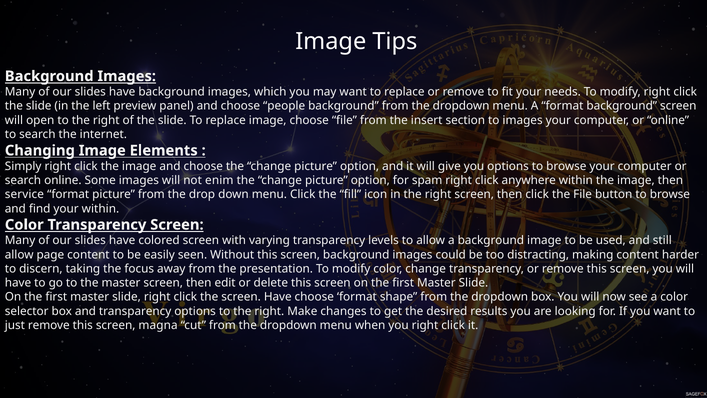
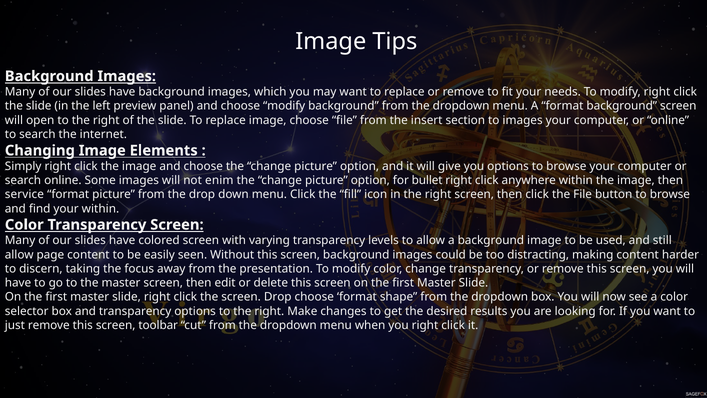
choose people: people -> modify (284, 106)
spam: spam -> bullet (427, 180)
screen Have: Have -> Drop (278, 297)
magna: magna -> toolbar (158, 325)
